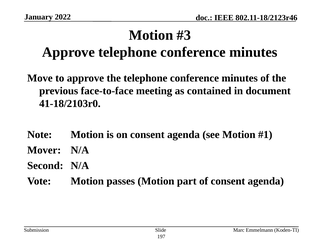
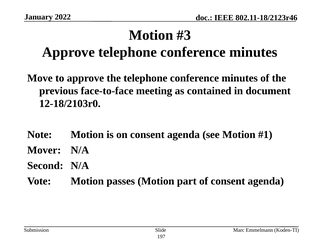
41-18/2103r0: 41-18/2103r0 -> 12-18/2103r0 (70, 104)
